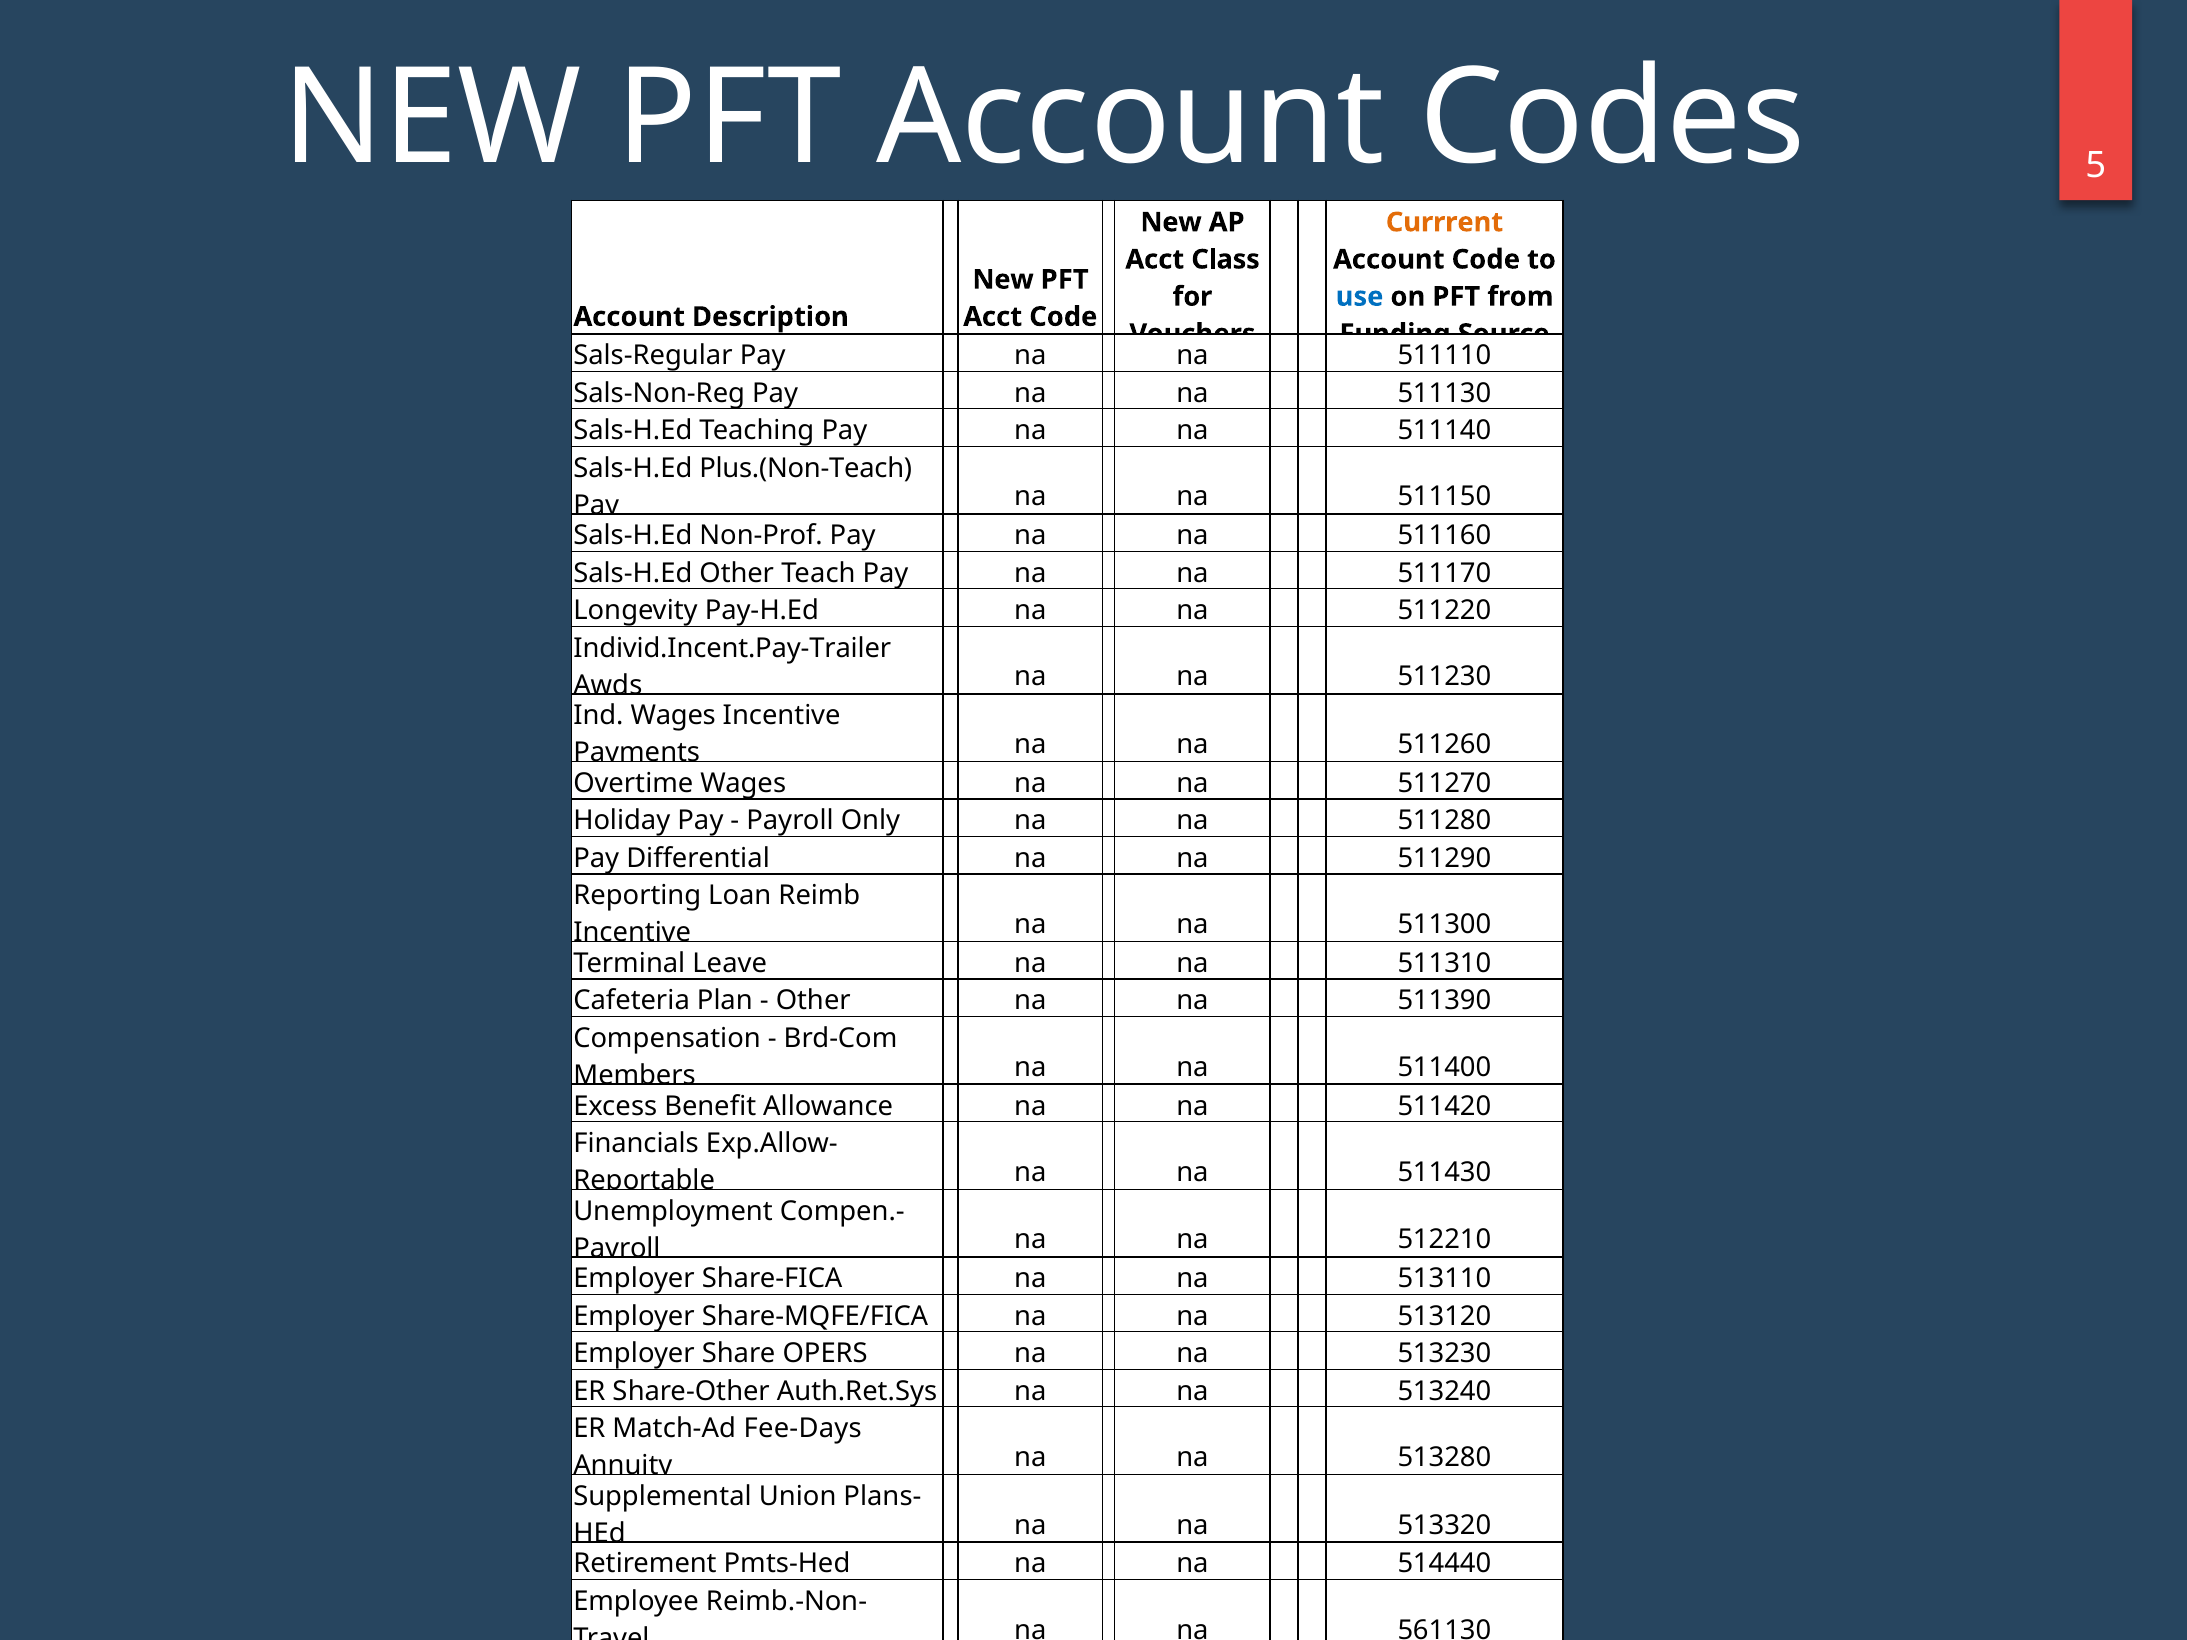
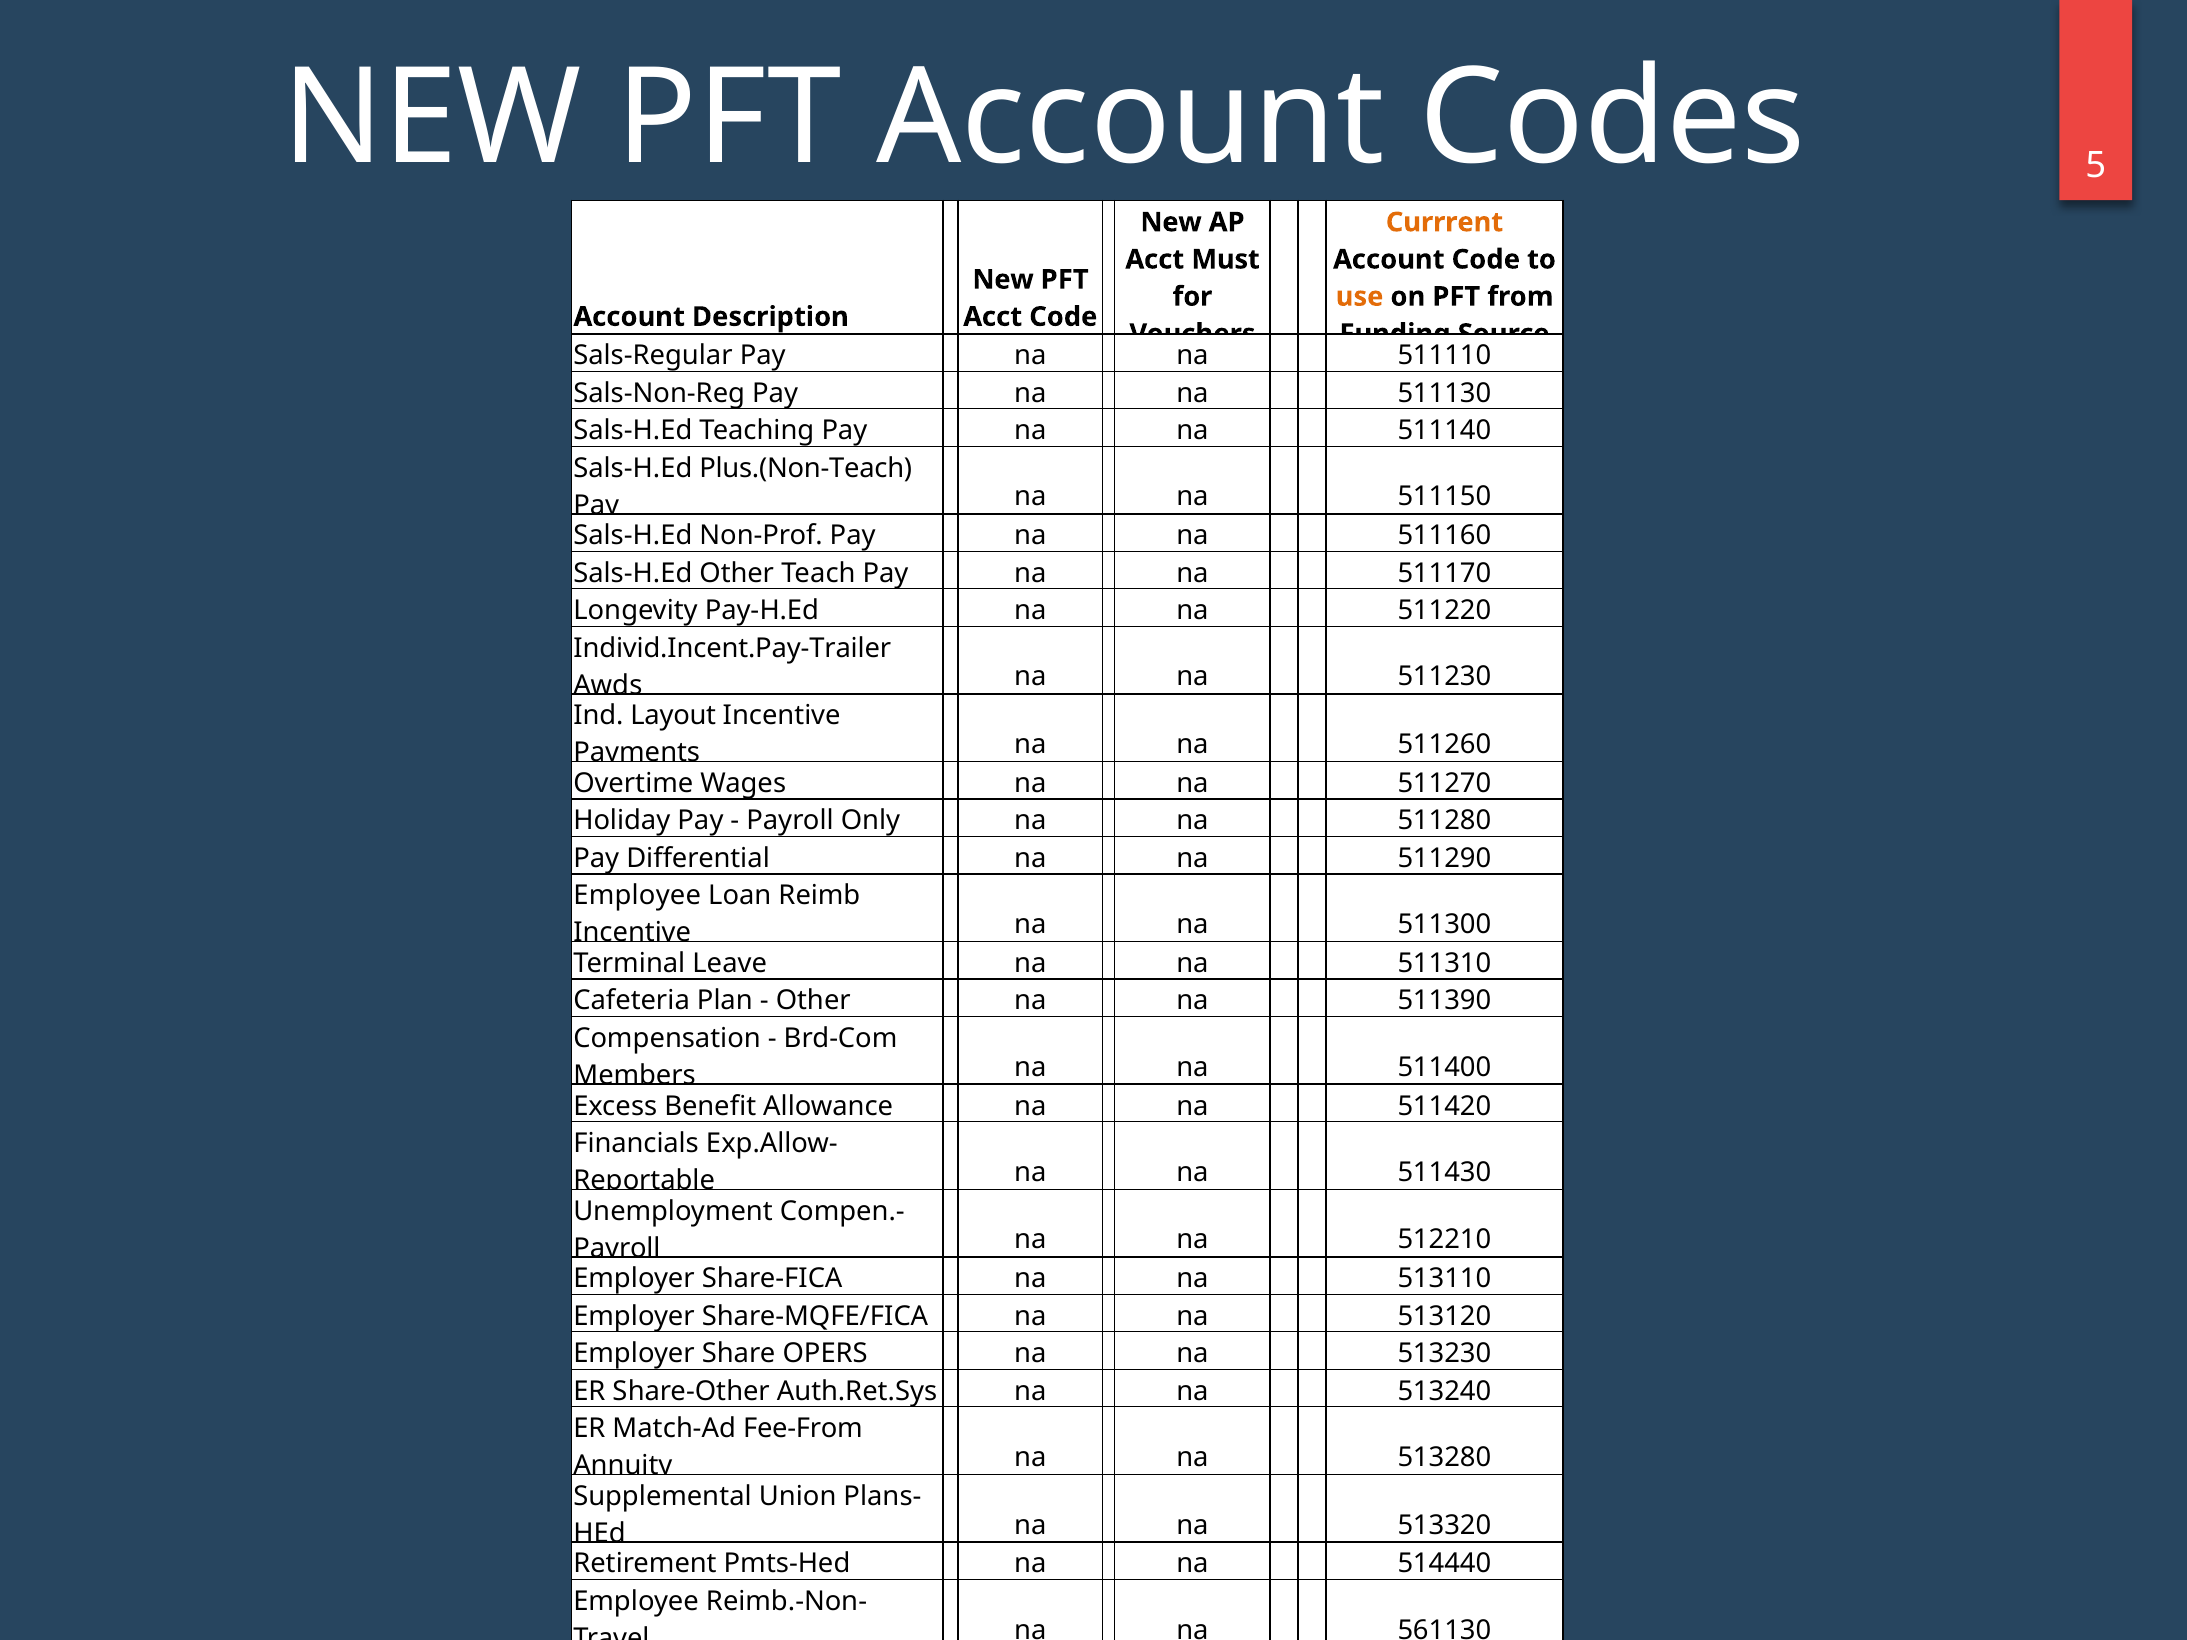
Class: Class -> Must (1226, 260)
use colour: blue -> orange (1360, 297)
Ind Wages: Wages -> Layout (673, 716)
Reporting: Reporting -> Employee (637, 896)
Fee-Days: Fee-Days -> Fee-From (803, 1429)
